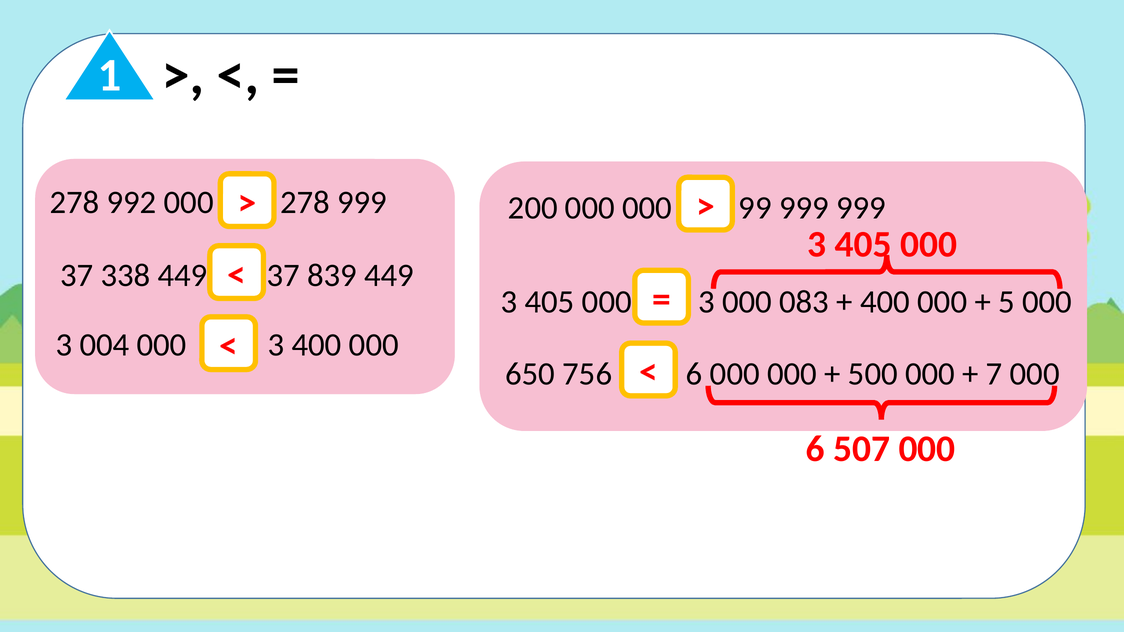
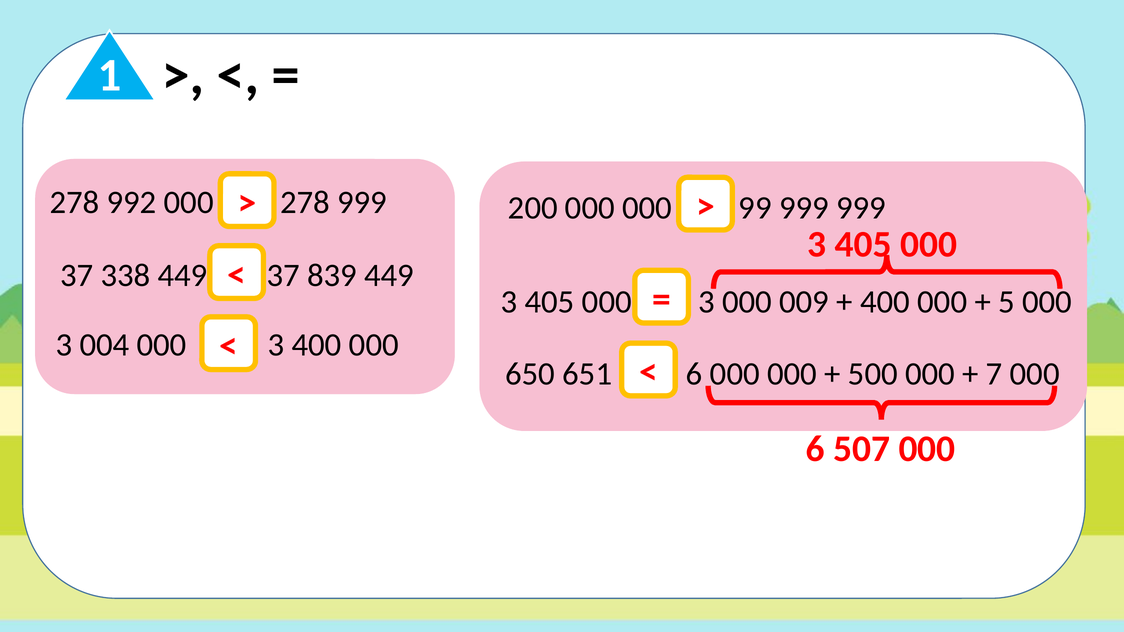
083: 083 -> 009 (804, 302)
756: 756 -> 651 (587, 374)
